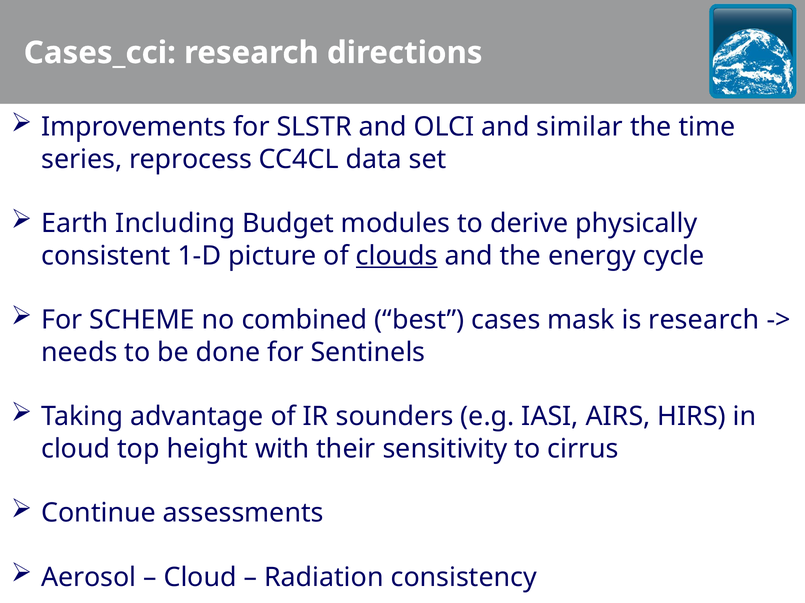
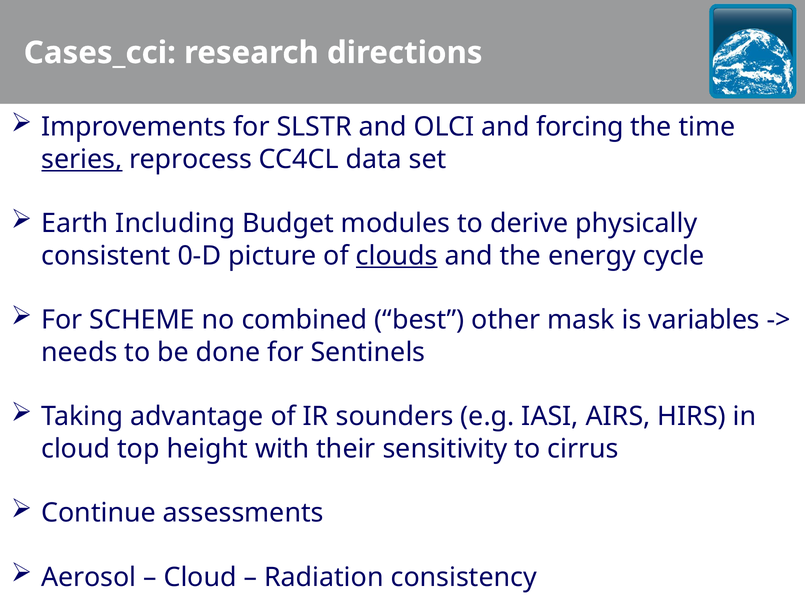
similar: similar -> forcing (580, 127)
series underline: none -> present (82, 159)
1-D: 1-D -> 0-D (199, 256)
cases: cases -> other (506, 320)
is research: research -> variables (704, 320)
